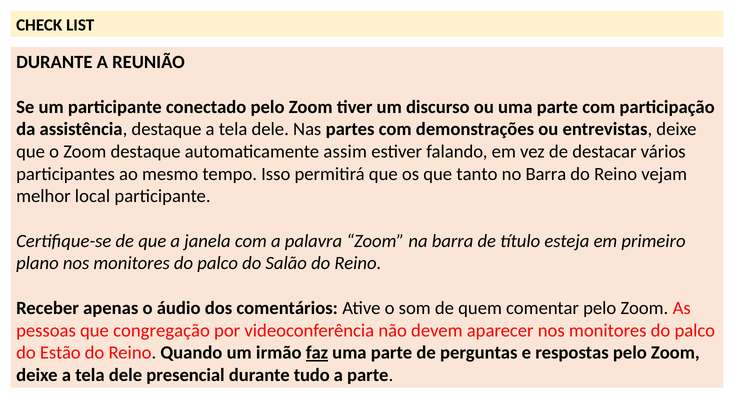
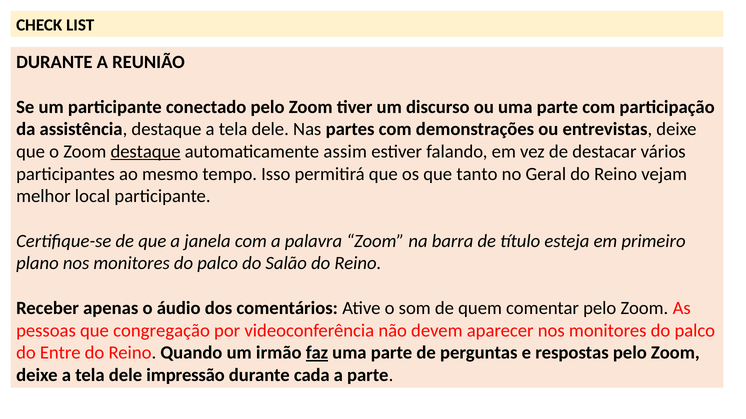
destaque underline: none -> present (146, 152)
no Barra: Barra -> Geral (546, 174)
Estão: Estão -> Entre (60, 353)
presencial: presencial -> impressão (186, 376)
tudo: tudo -> cada (312, 376)
